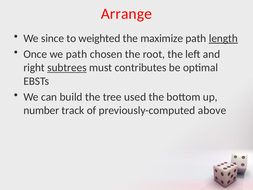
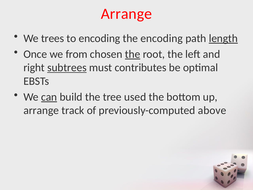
since: since -> trees (53, 38)
to weighted: weighted -> encoding (99, 38)
the maximize: maximize -> encoding (162, 38)
we path: path -> from (77, 54)
the underline: none -> present (133, 54)
can underline: none -> present (49, 97)
number: number -> arrange (41, 110)
